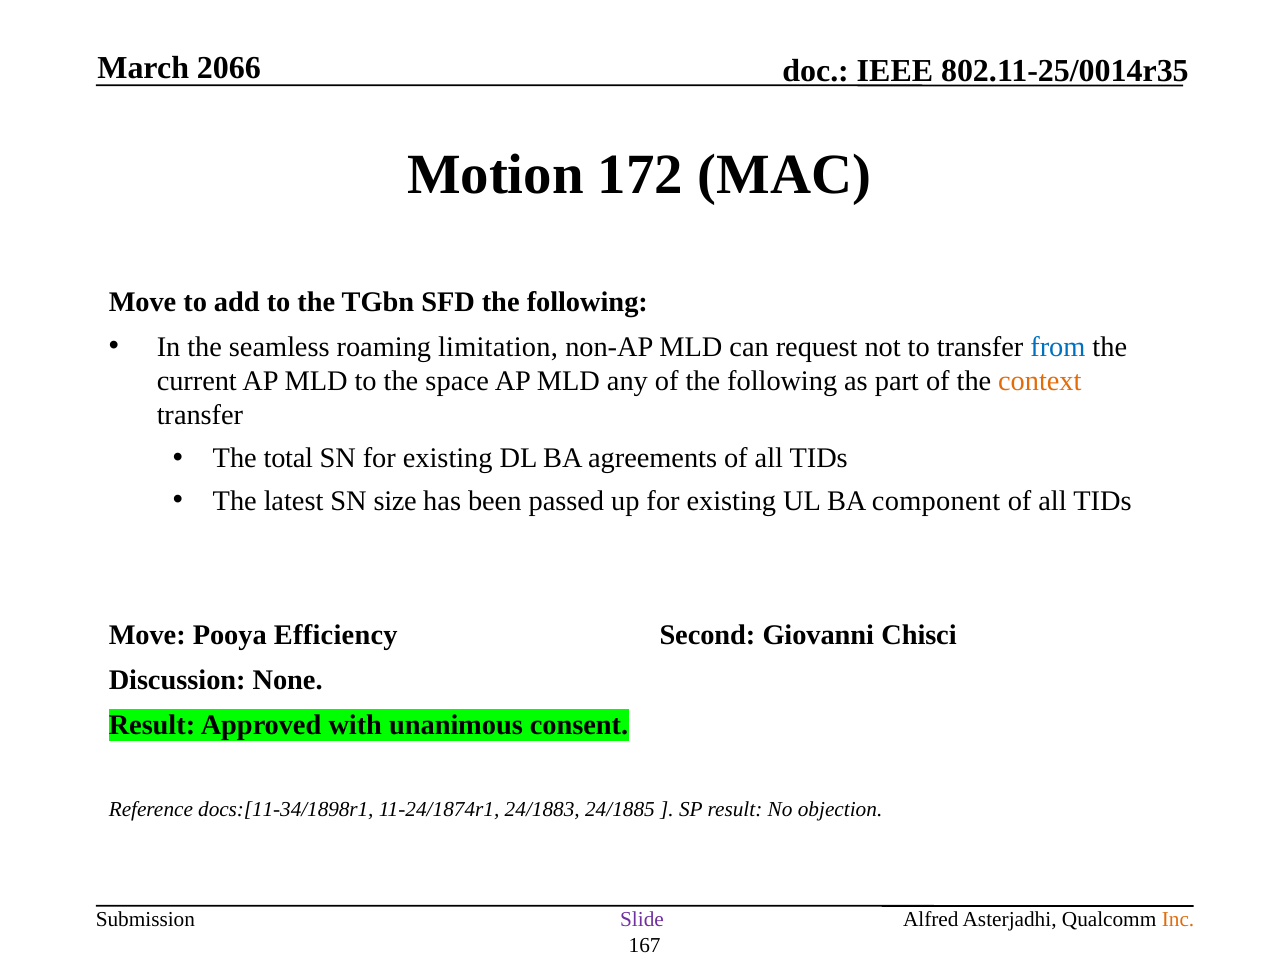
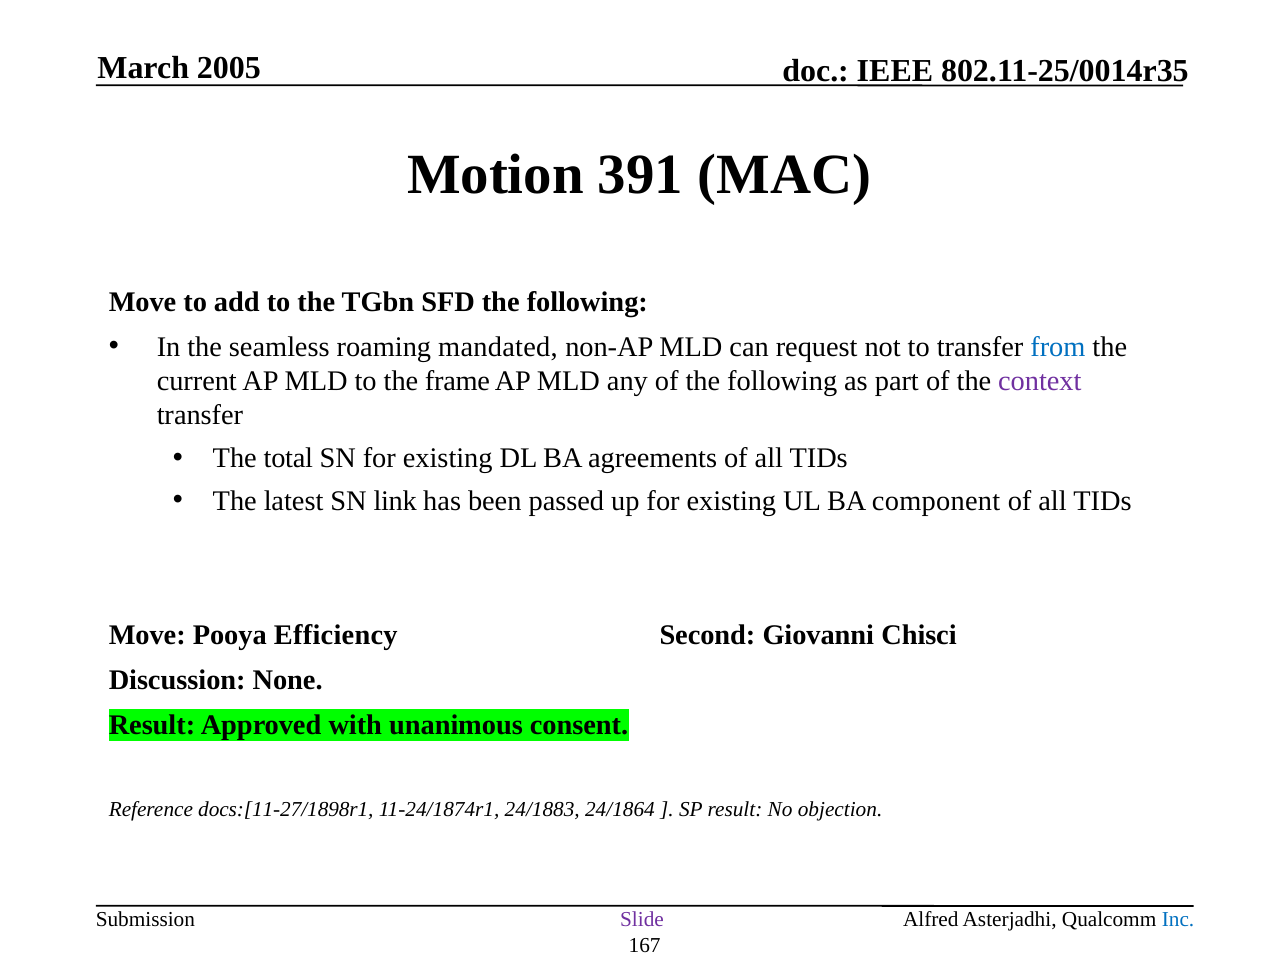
2066: 2066 -> 2005 (229, 68)
172: 172 -> 391 (641, 174)
limitation: limitation -> mandated (498, 347)
space: space -> frame (457, 381)
context colour: orange -> purple (1040, 381)
size: size -> link (395, 501)
docs:[11-34/1898r1: docs:[11-34/1898r1 -> docs:[11-27/1898r1 (286, 810)
24/1885: 24/1885 -> 24/1864 (620, 810)
Inc colour: orange -> blue (1178, 920)
